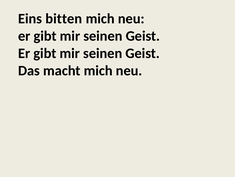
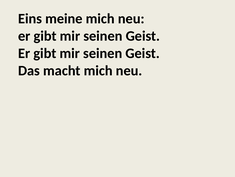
bitten: bitten -> meine (64, 19)
